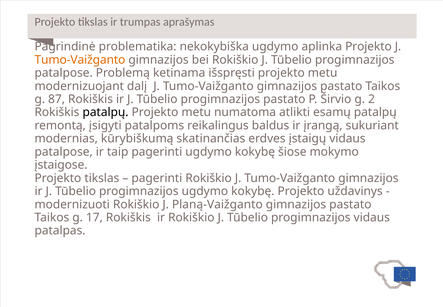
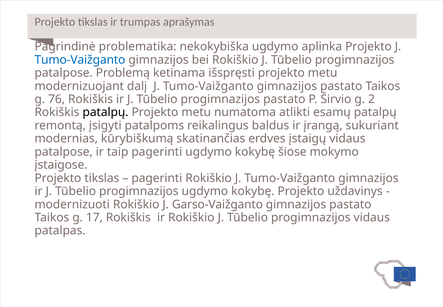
Tumo-Vaižganto colour: orange -> blue (80, 60)
87: 87 -> 76 (57, 99)
Planą-Vaižganto: Planą-Vaižganto -> Garso-Vaižganto (217, 204)
